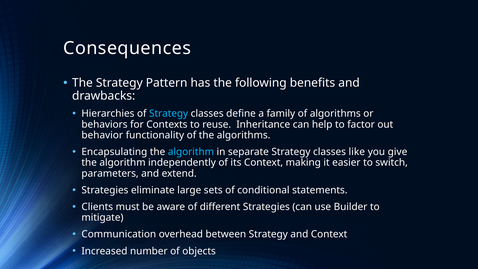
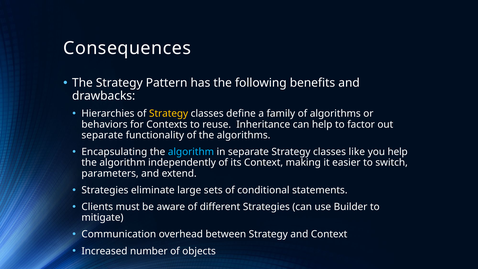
Strategy colour: light blue -> yellow (169, 114)
behavior: behavior -> separate (102, 135)
you give: give -> help (398, 152)
